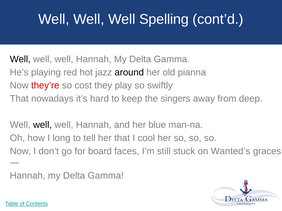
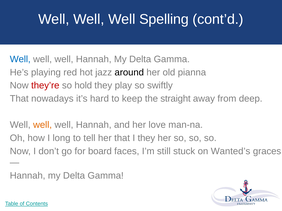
Well colour: black -> blue (20, 59)
cost: cost -> hold (83, 86)
singers: singers -> straight (176, 99)
well colour: black -> orange (43, 125)
blue: blue -> love (157, 125)
I cool: cool -> they (146, 138)
